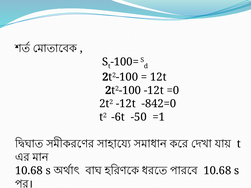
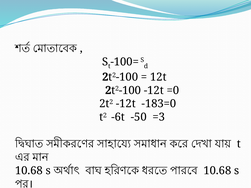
-842=0: -842=0 -> -183=0 (159, 104)
=1: =1 -> =3 (159, 117)
